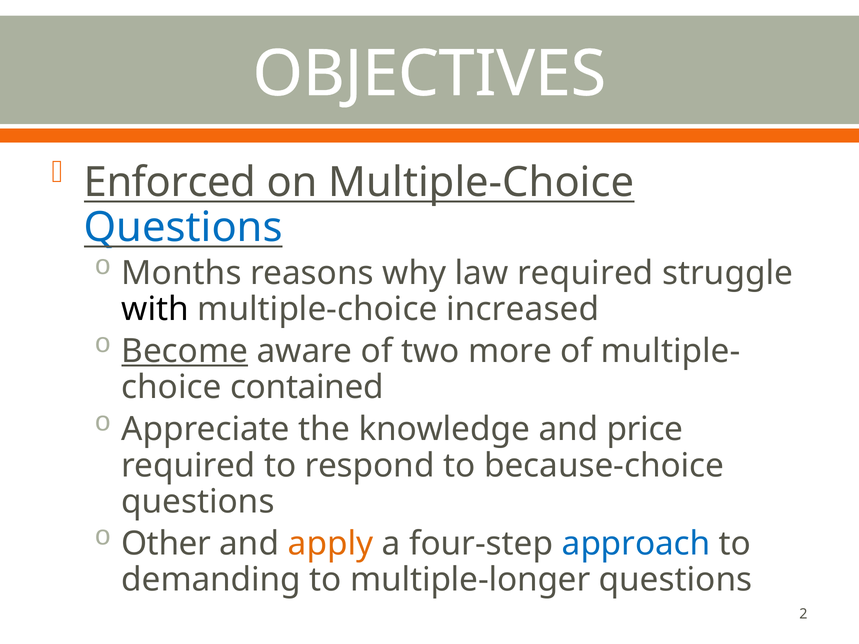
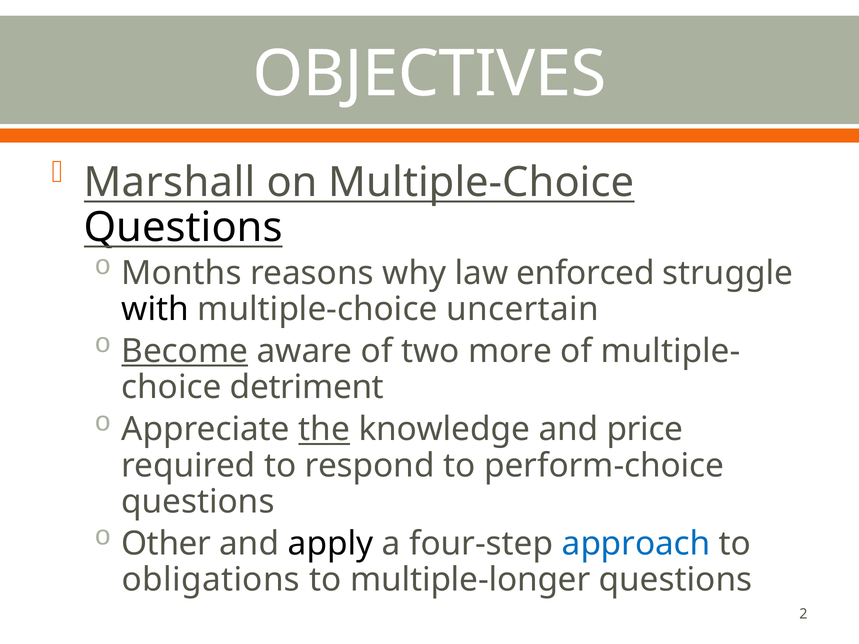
Enforced: Enforced -> Marshall (170, 183)
Questions colour: blue -> black (183, 228)
law required: required -> enforced (586, 273)
increased: increased -> uncertain (523, 309)
contained: contained -> detriment (307, 388)
the underline: none -> present (324, 430)
because-choice: because-choice -> perform-choice (604, 466)
apply colour: orange -> black (331, 544)
demanding: demanding -> obligations (211, 580)
